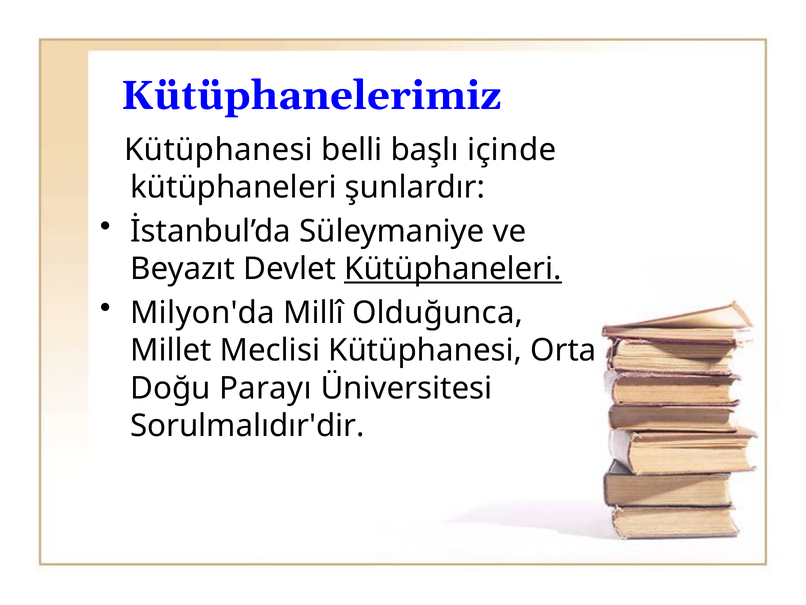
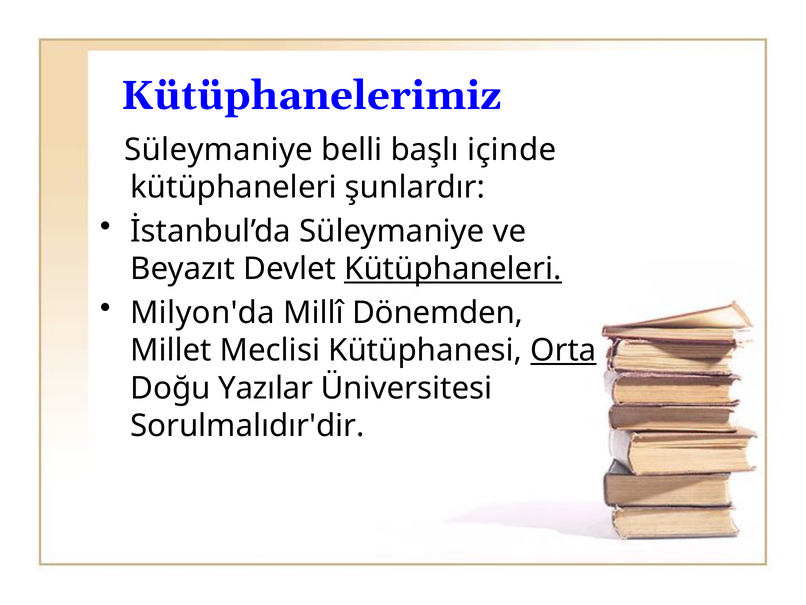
Kütüphanesi: Kütüphanesi -> Süleymaniye (219, 150)
Olduğunca: Olduğunca -> Dönemden (438, 313)
Orta underline: none -> present (563, 350)
Parayı: Parayı -> Yazılar (266, 388)
